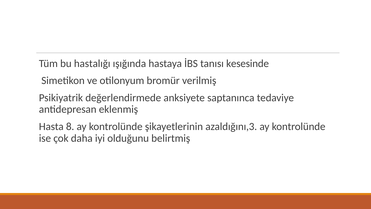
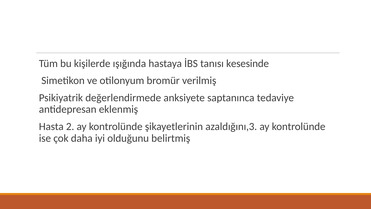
hastalığı: hastalığı -> kişilerde (92, 63)
8: 8 -> 2 (70, 126)
